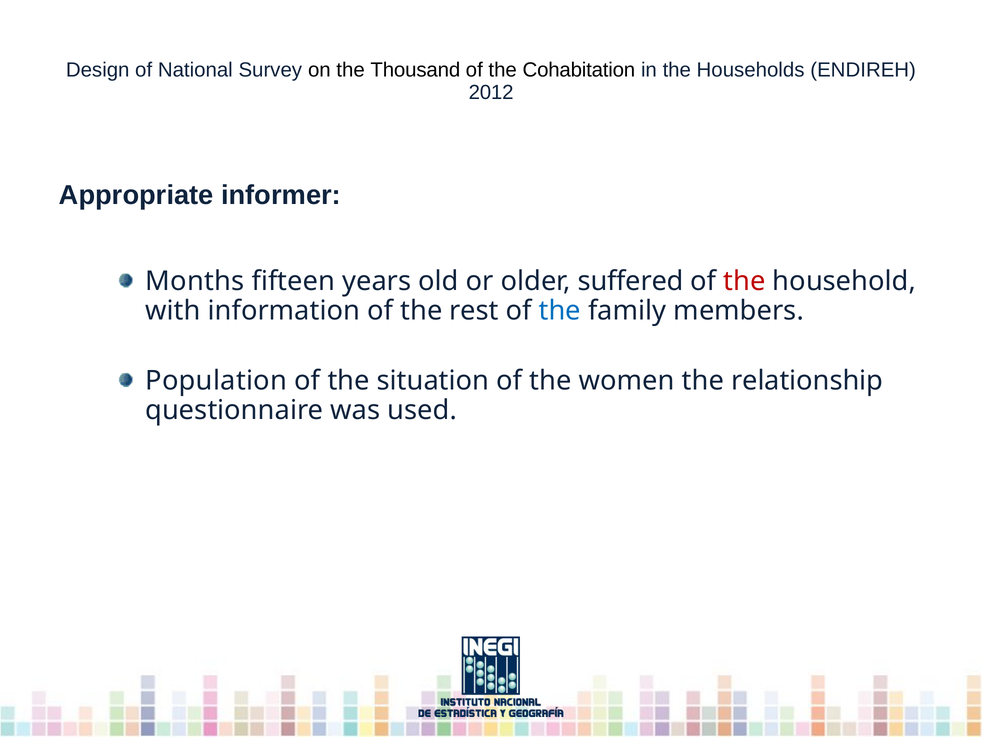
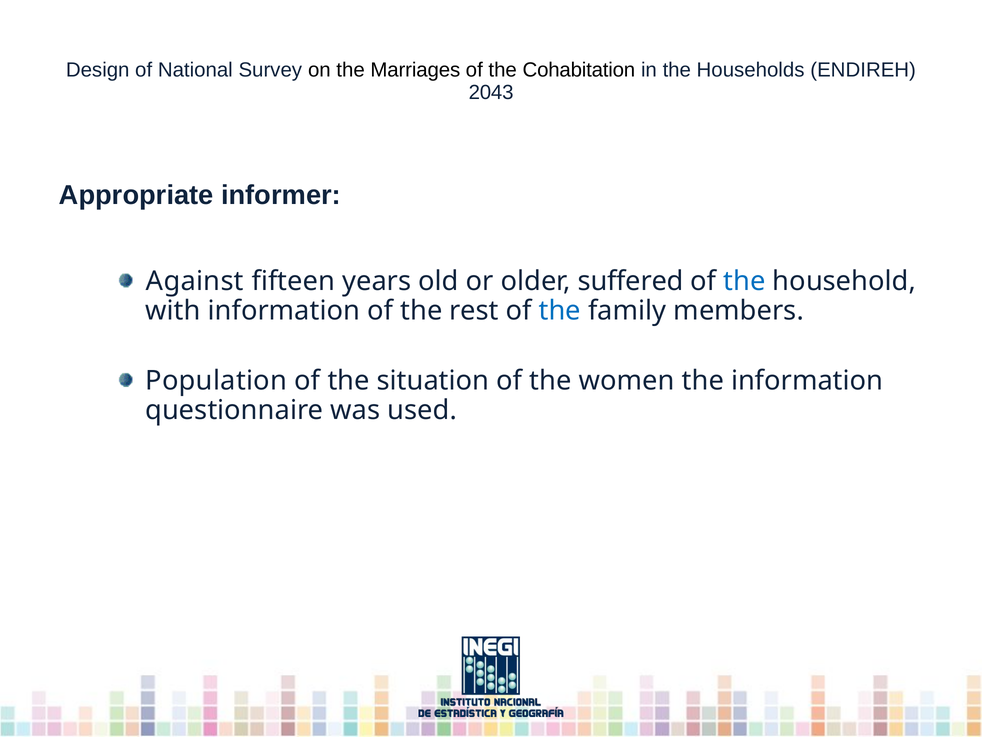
Thousand: Thousand -> Marriages (415, 70)
2012: 2012 -> 2043 (491, 92)
Months: Months -> Against (195, 281)
the colour: red -> blue (744, 281)
the relationship: relationship -> information (807, 380)
